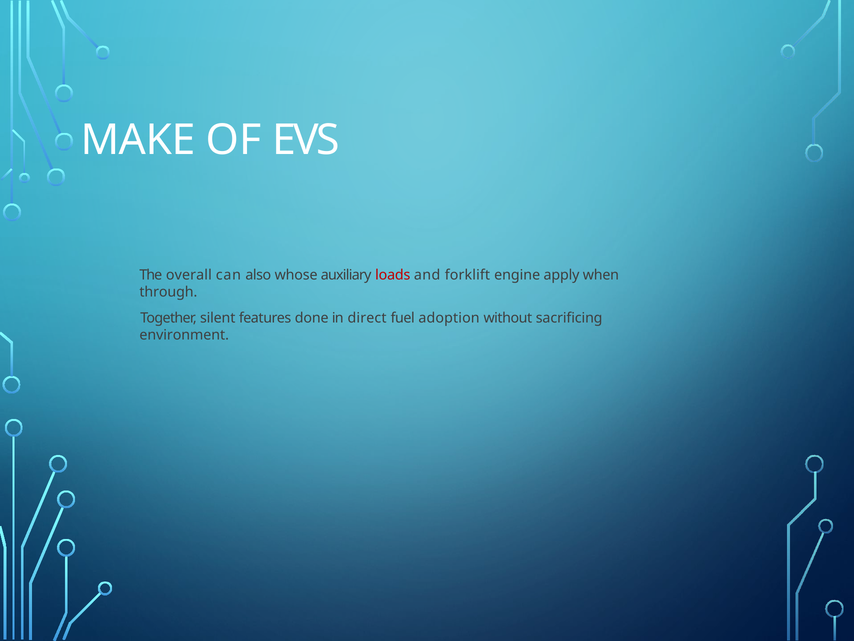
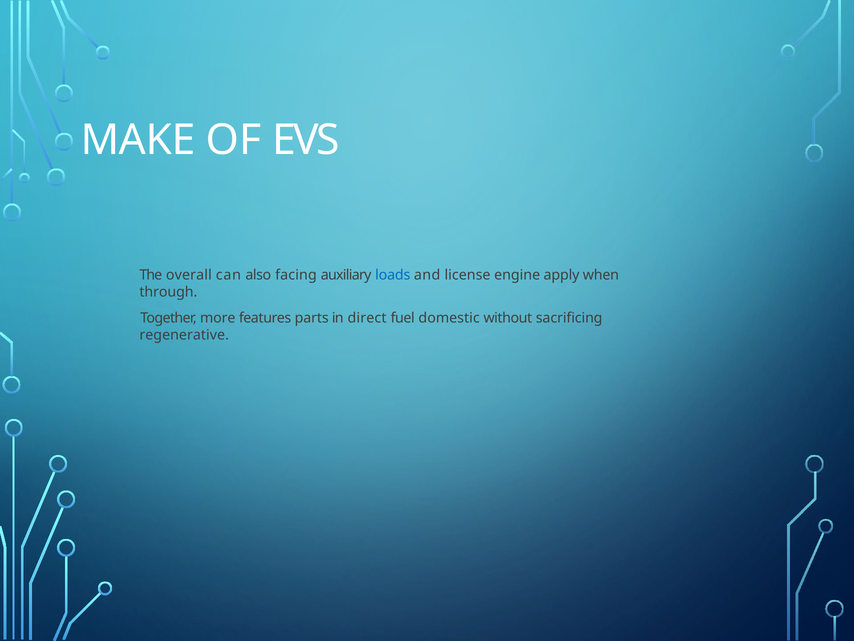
whose: whose -> facing (296, 275)
loads colour: red -> blue (393, 275)
forklift: forklift -> license (468, 275)
silent: silent -> more (218, 318)
done: done -> parts (312, 318)
adoption: adoption -> domestic (449, 318)
environment: environment -> regenerative (184, 335)
